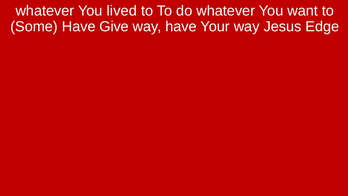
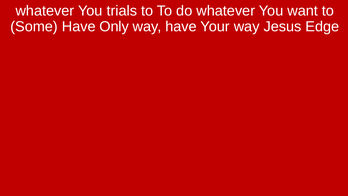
lived: lived -> trials (122, 11)
Give: Give -> Only (114, 26)
